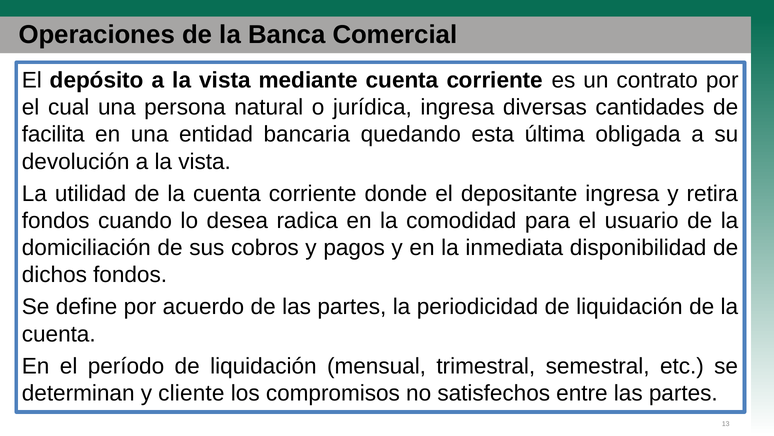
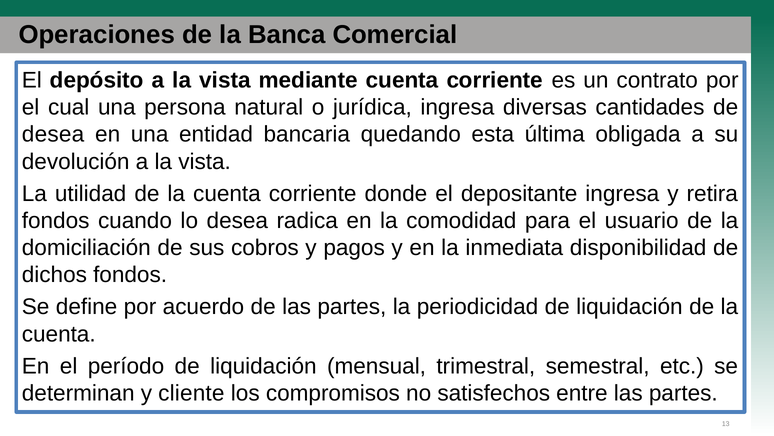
facilita: facilita -> desea (53, 134)
